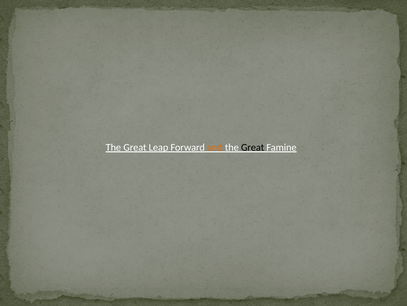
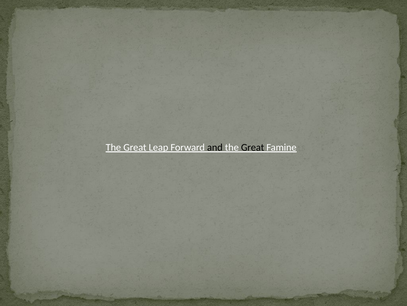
and colour: orange -> black (215, 147)
